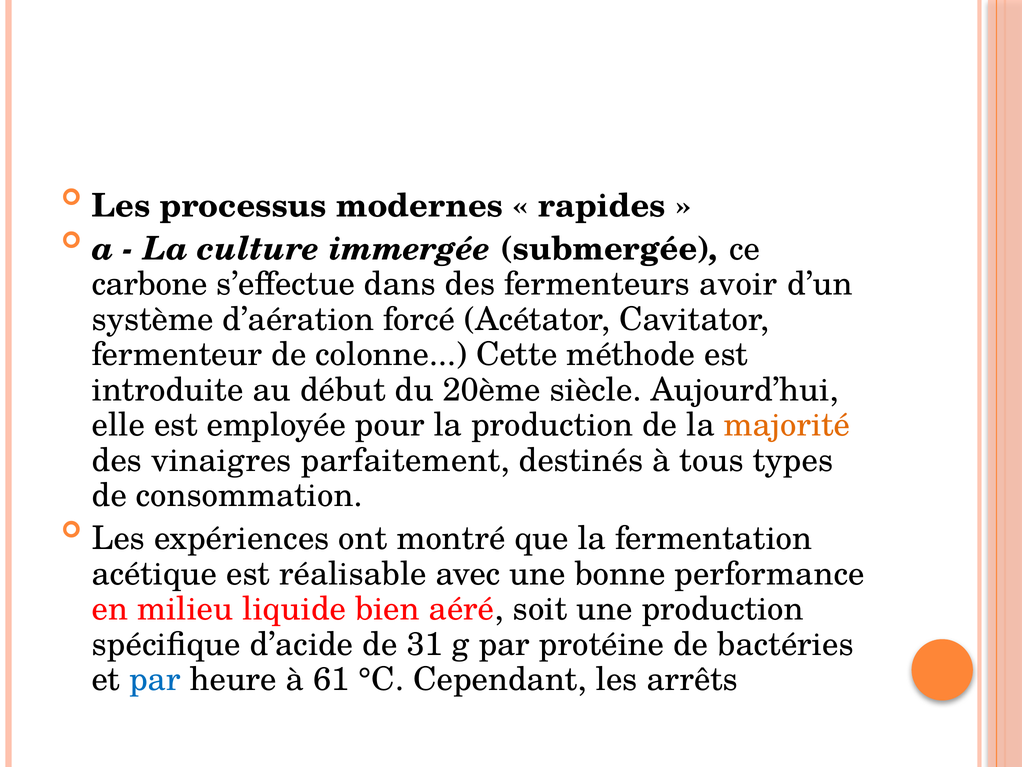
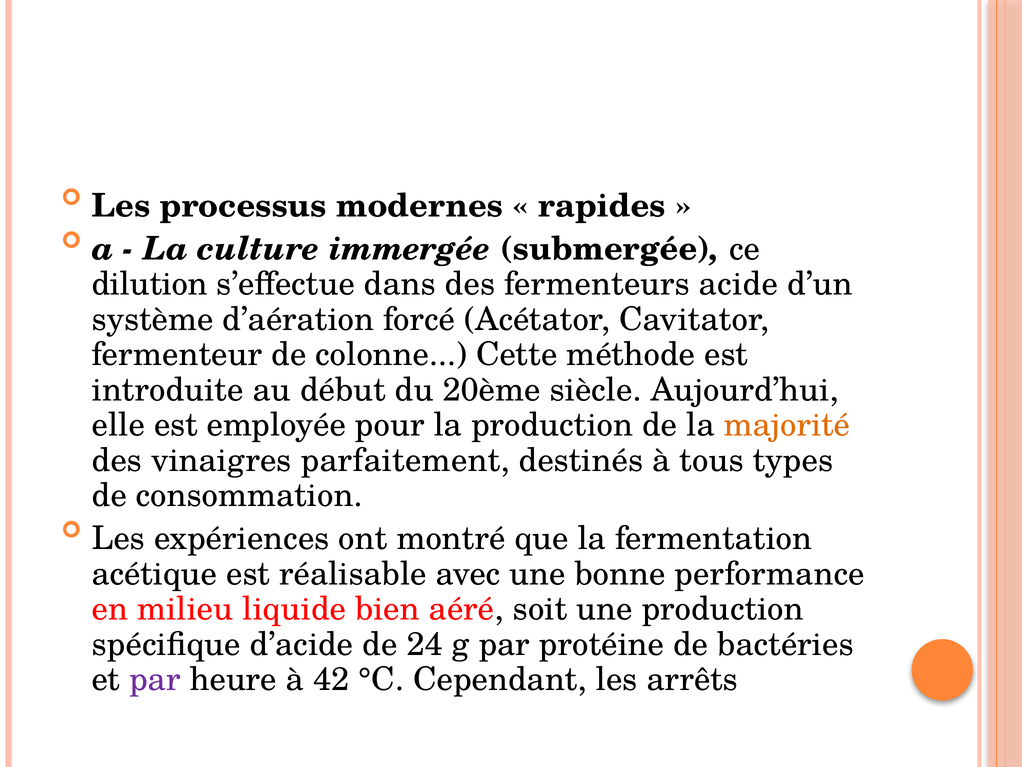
carbone: carbone -> dilution (150, 284)
avoir: avoir -> acide (738, 284)
31: 31 -> 24 (425, 644)
par colour: blue -> purple (155, 679)
61: 61 -> 42 (331, 679)
